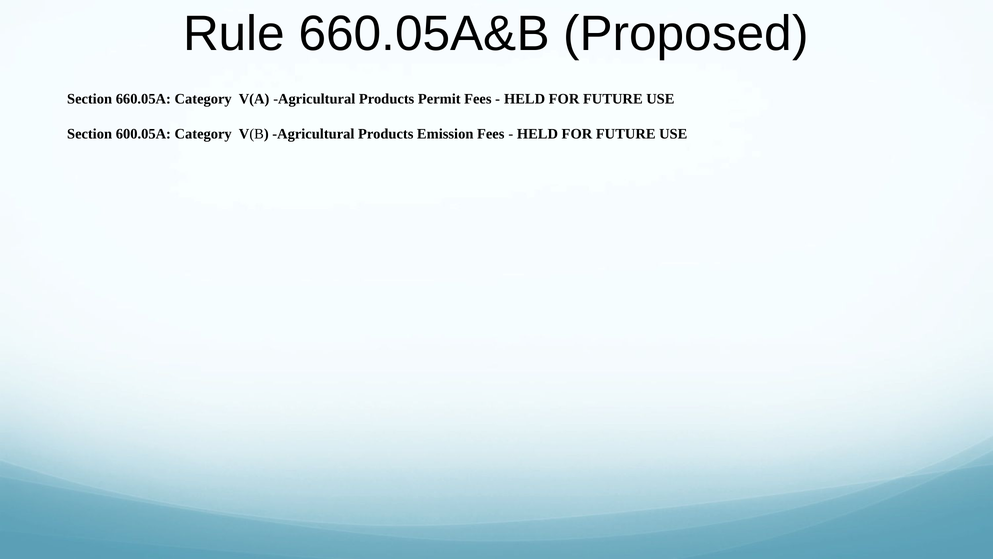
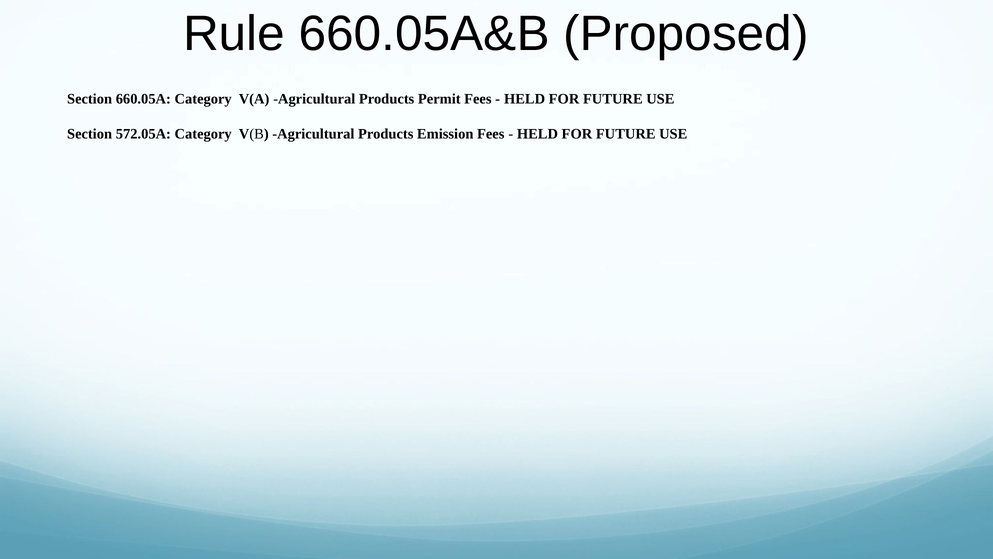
600.05A: 600.05A -> 572.05A (143, 134)
